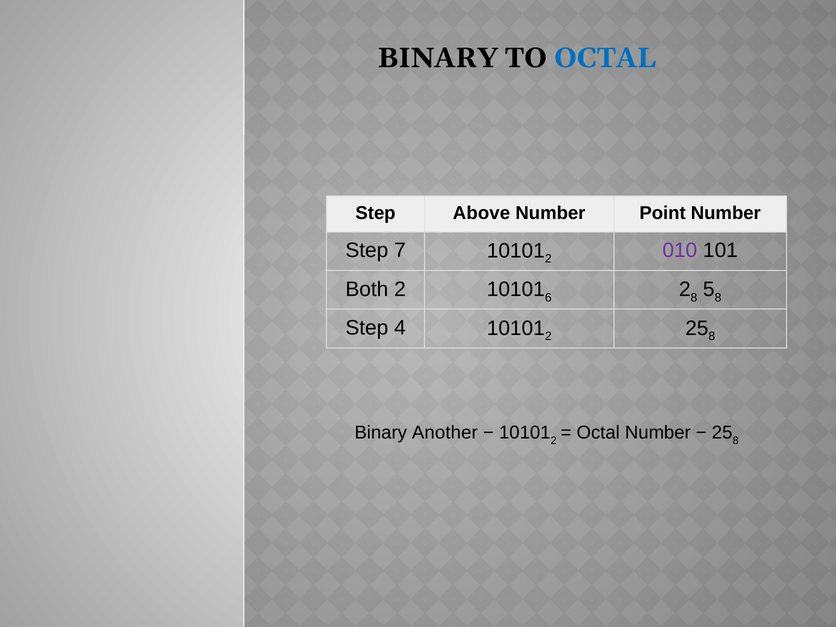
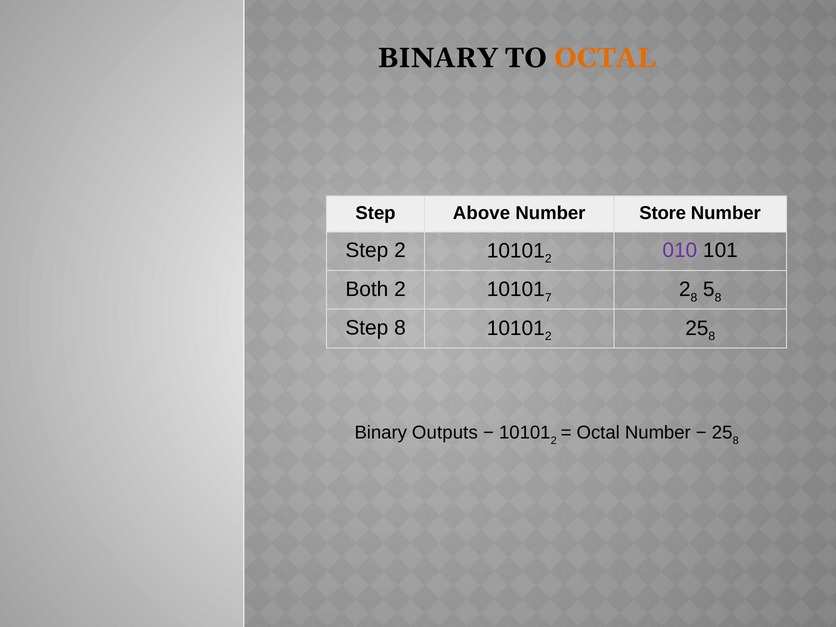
OCTAL colour: blue -> orange (605, 58)
Point: Point -> Store (663, 213)
Step 7: 7 -> 2 (400, 251)
6: 6 -> 7 (548, 298)
Step 4: 4 -> 8 (400, 328)
Another: Another -> Outputs (445, 432)
